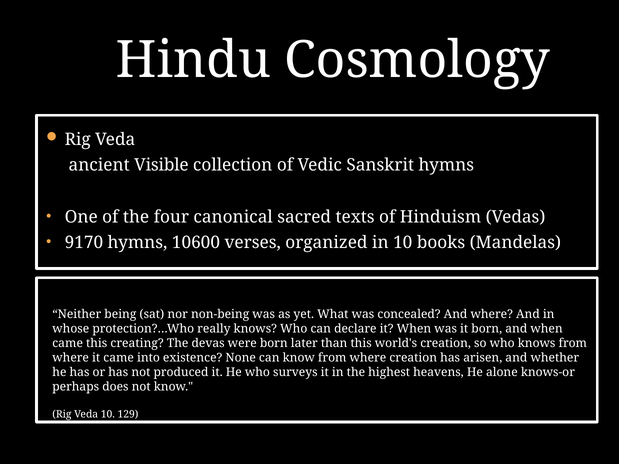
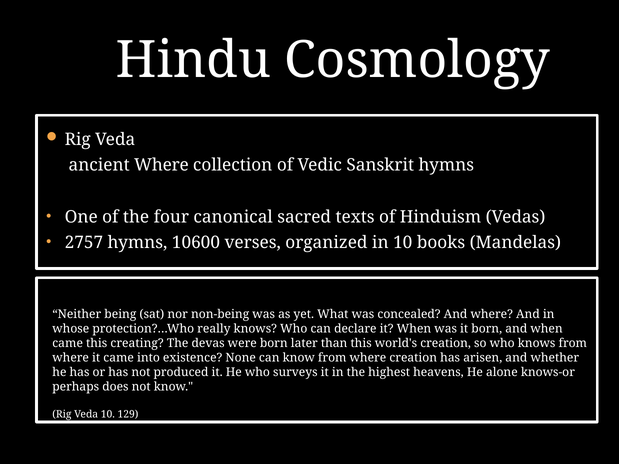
ancient Visible: Visible -> Where (161, 165)
9170: 9170 -> 2757 (84, 243)
